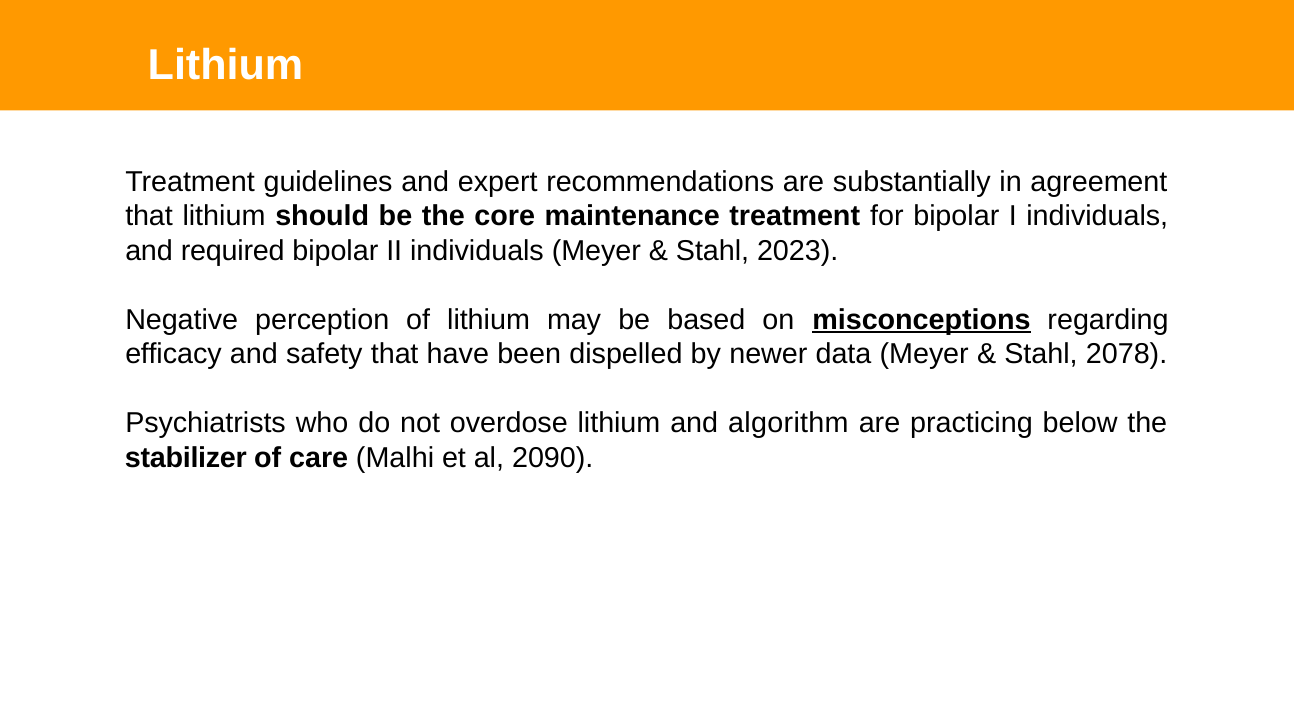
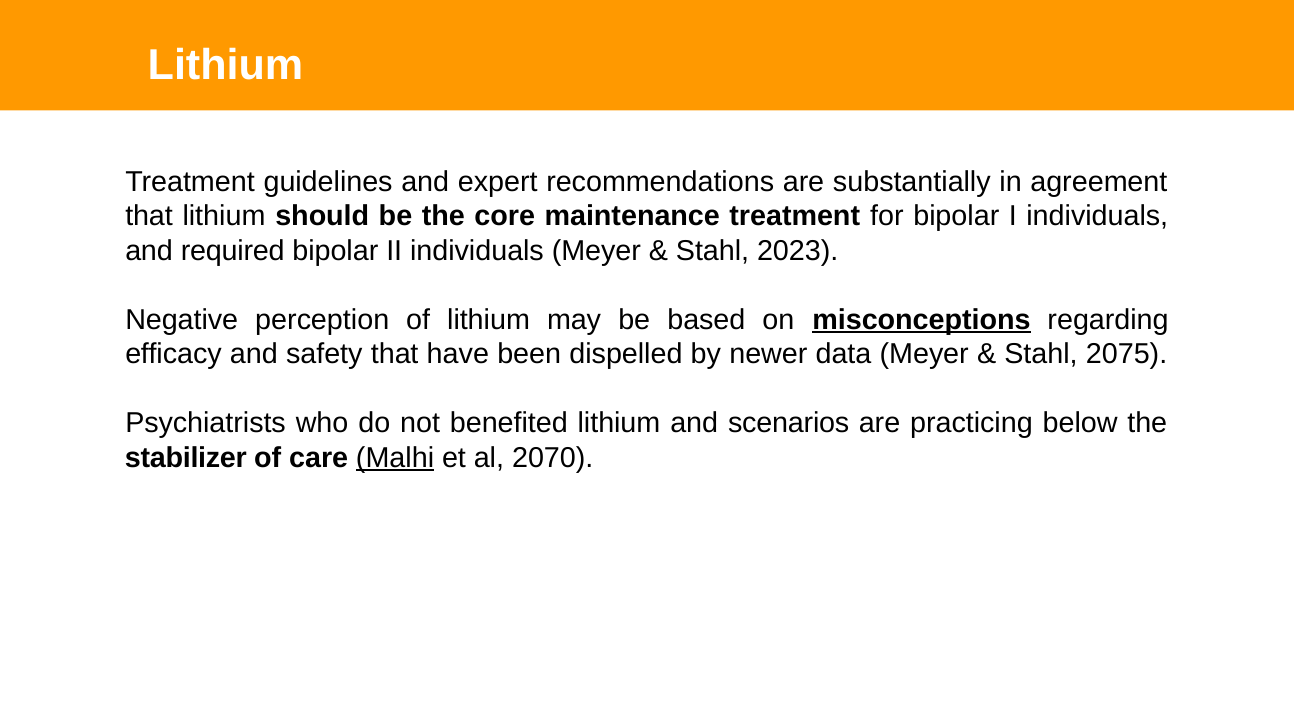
2078: 2078 -> 2075 (1127, 354)
overdose: overdose -> benefited (509, 423)
algorithm: algorithm -> scenarios (789, 423)
Malhi underline: none -> present (395, 458)
2090: 2090 -> 2070 (553, 458)
